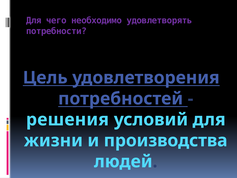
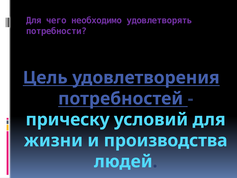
решения: решения -> прическу (68, 119)
